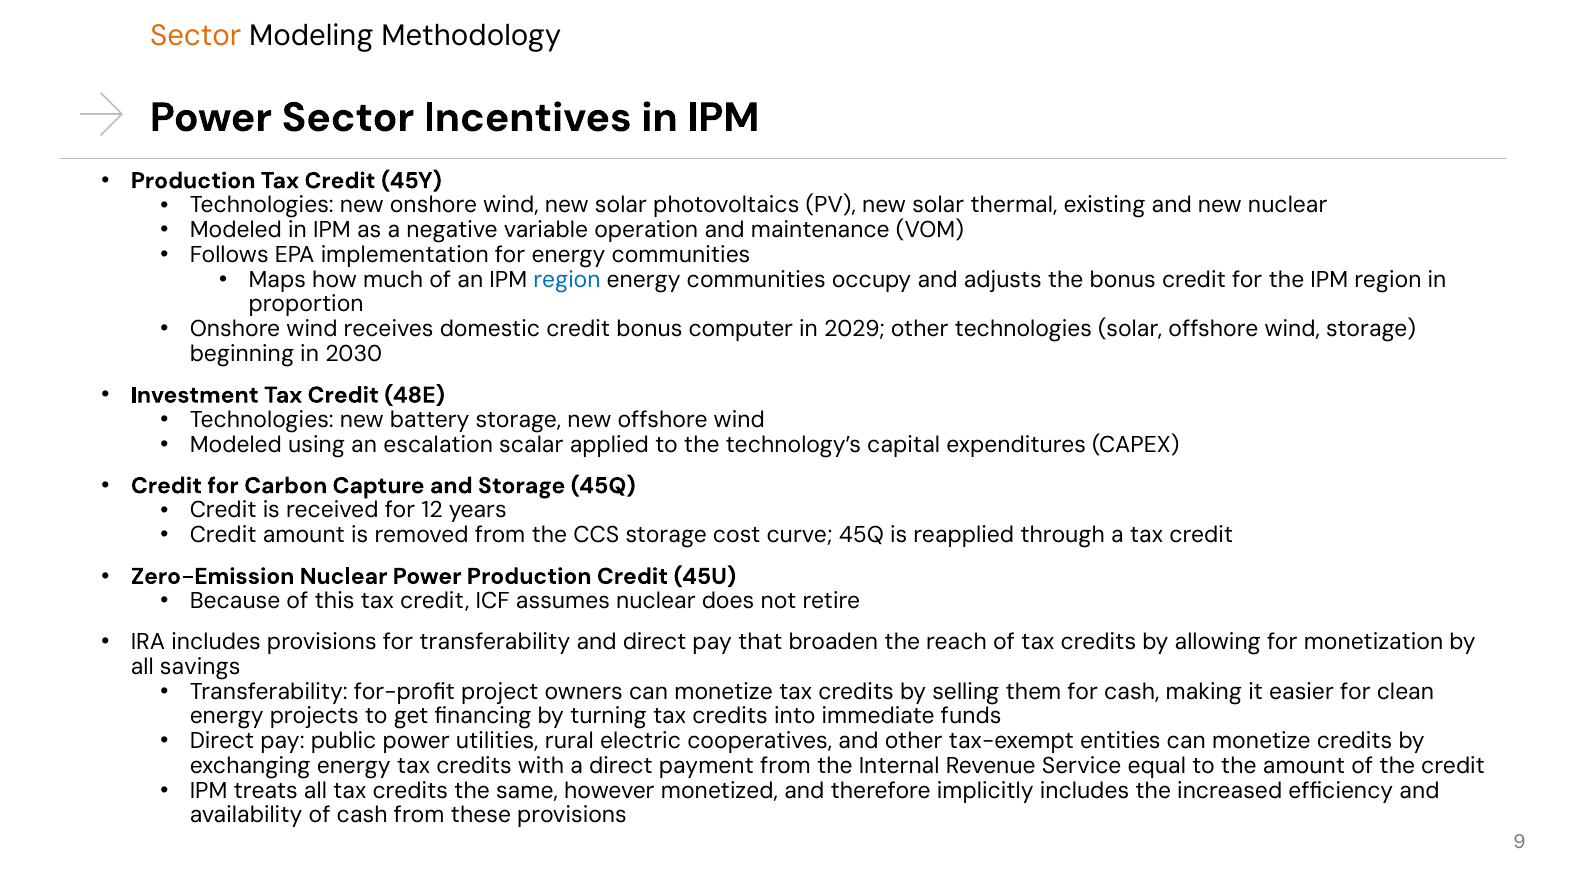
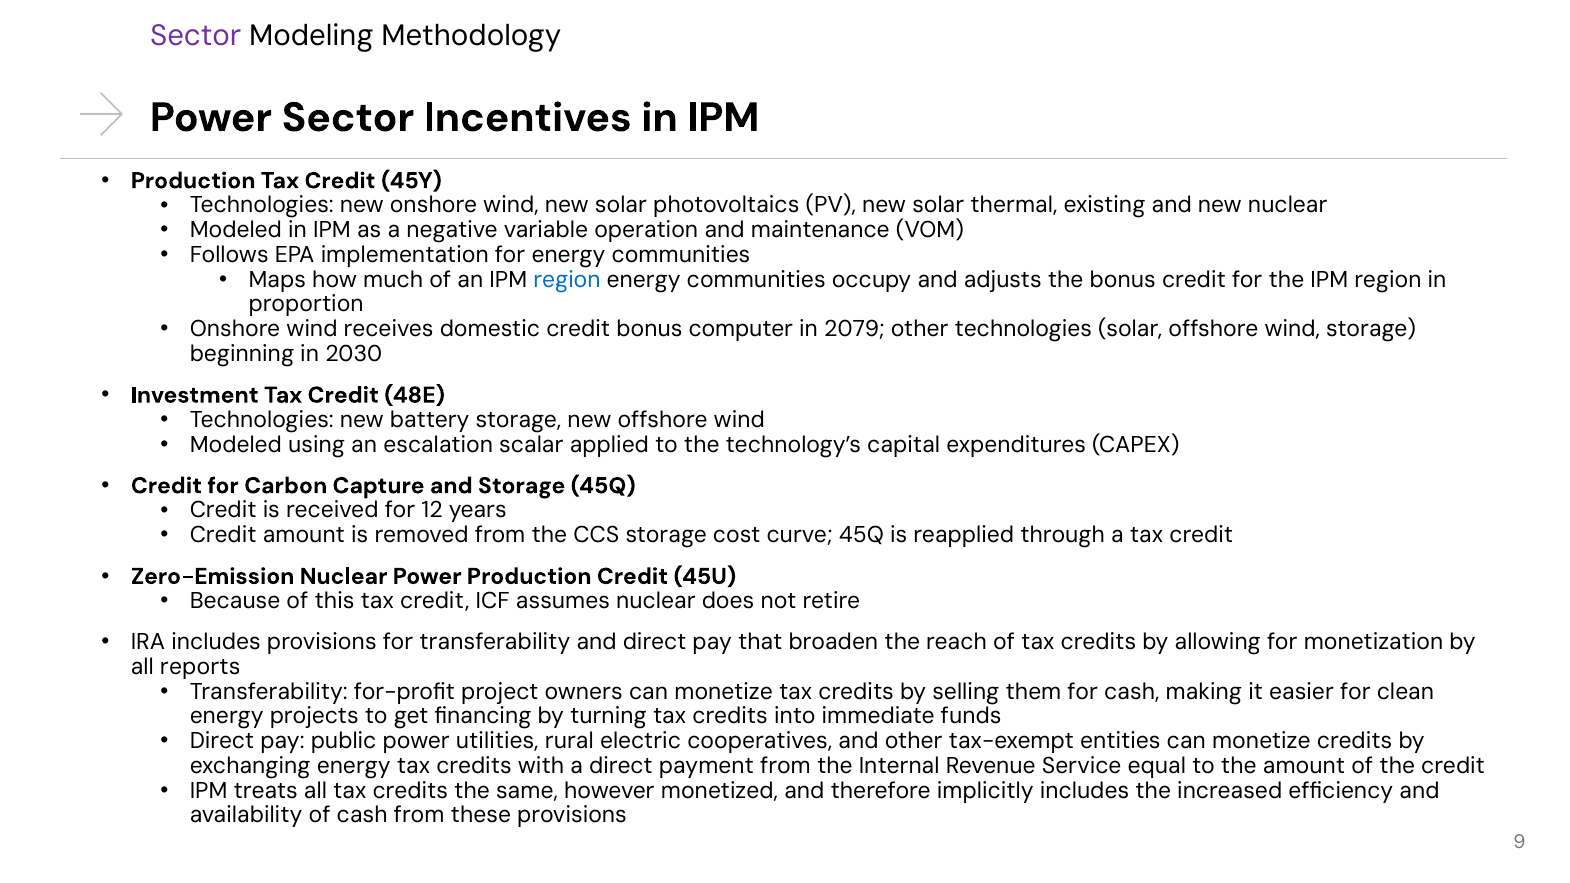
Sector colour: orange -> purple (196, 36)
2029: 2029 -> 2079 (854, 329)
savings: savings -> reports (200, 667)
